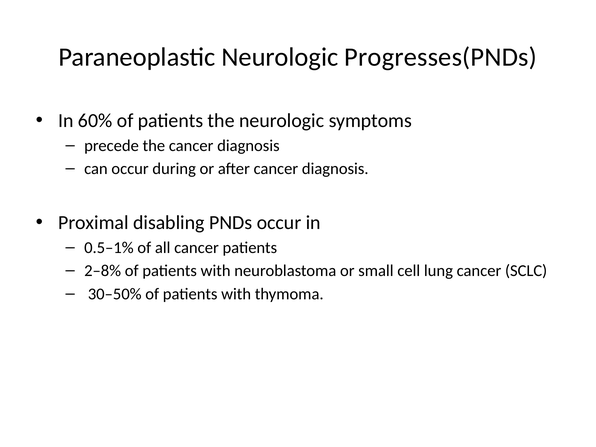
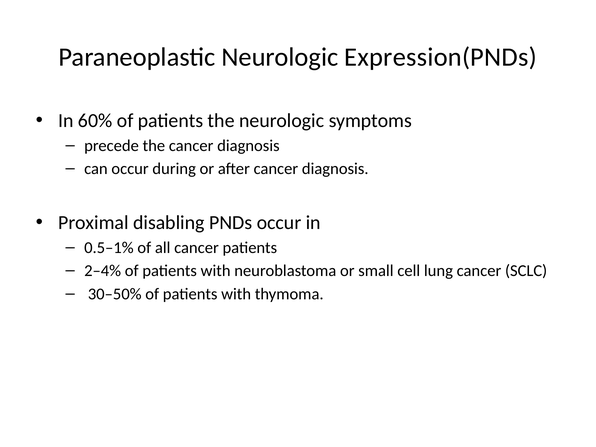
Progresses(PNDs: Progresses(PNDs -> Expression(PNDs (440, 57)
2–8%: 2–8% -> 2–4% (103, 271)
